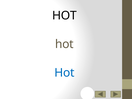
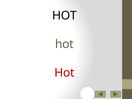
Hot colour: blue -> red (64, 73)
